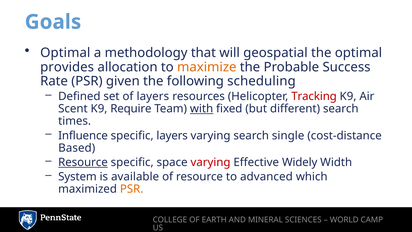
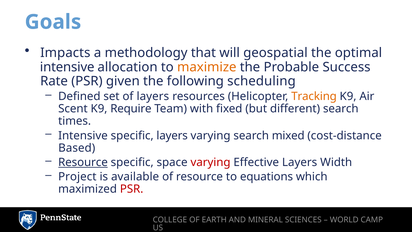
Optimal: Optimal -> Impacts (65, 53)
provides: provides -> intensive (67, 67)
Tracking colour: red -> orange (314, 96)
with underline: present -> none (202, 109)
Influence: Influence -> Intensive (83, 135)
single: single -> mixed (288, 135)
Effective Widely: Widely -> Layers (300, 162)
System: System -> Project (77, 177)
advanced: advanced -> equations (267, 177)
PSR colour: orange -> red (132, 189)
